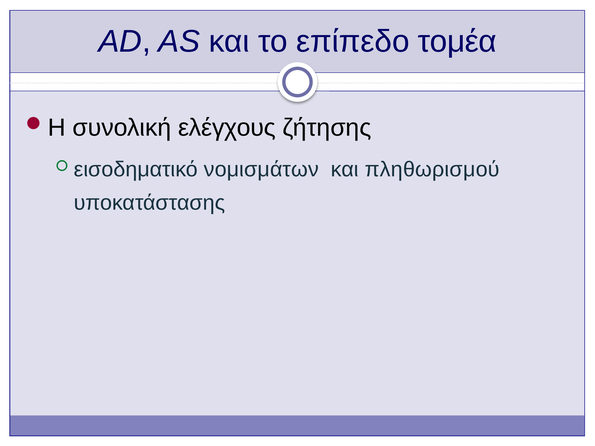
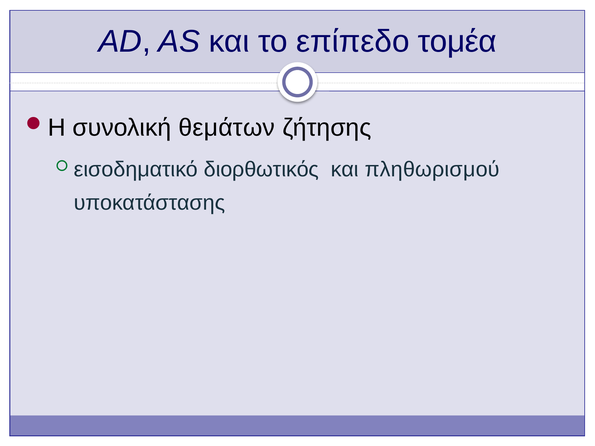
ελέγχους: ελέγχους -> θεμάτων (227, 128)
νομισμάτων: νομισμάτων -> διορθωτικός (261, 169)
